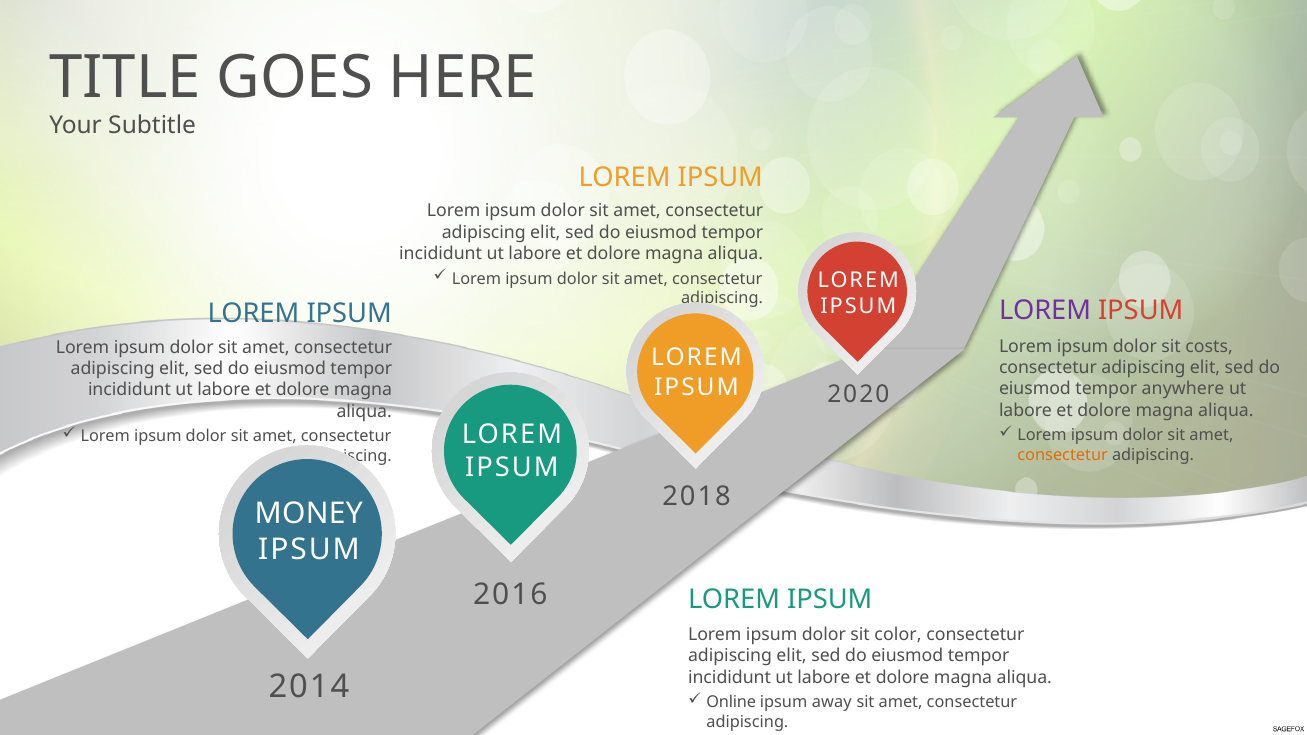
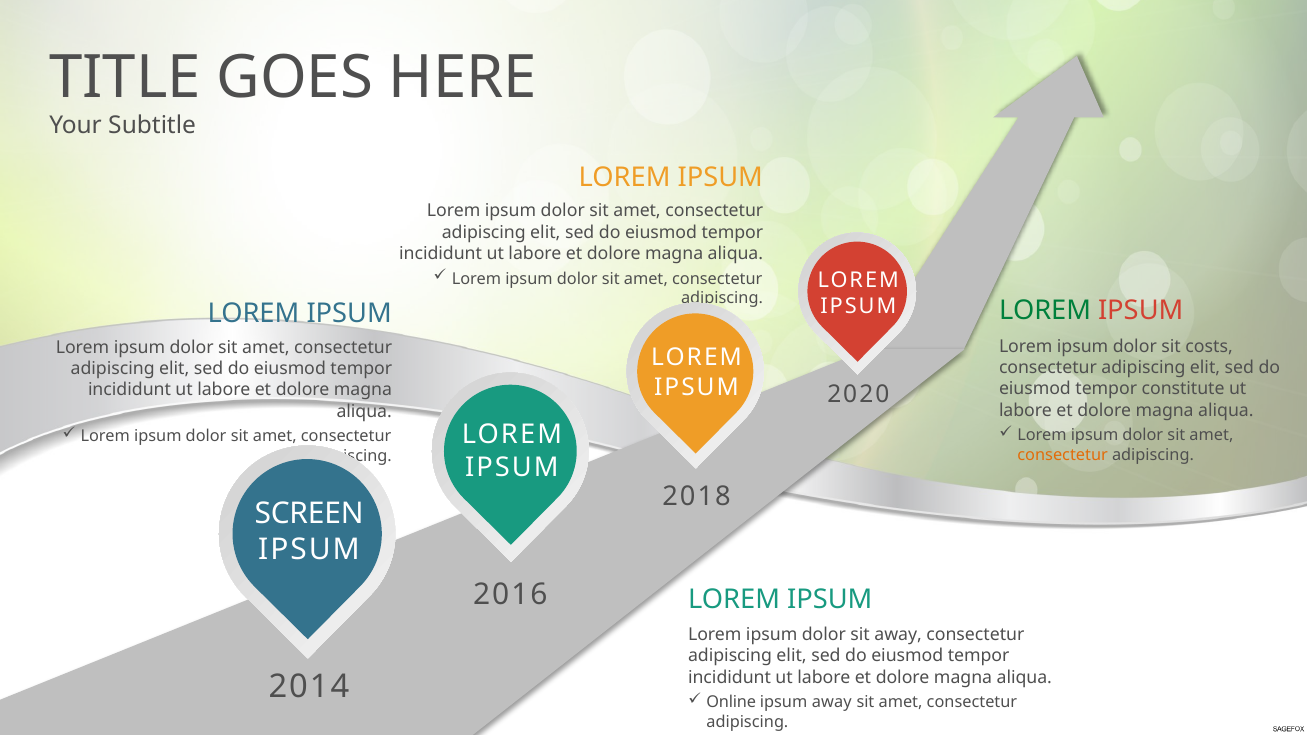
LOREM colour: purple -> green (1045, 311)
anywhere: anywhere -> constitute (1183, 389)
MONEY: MONEY -> SCREEN (309, 514)
sit color: color -> away (898, 635)
